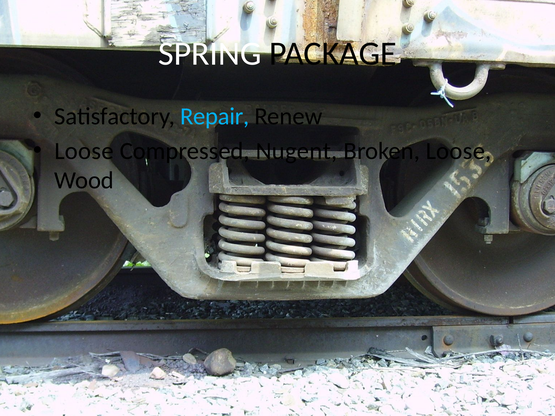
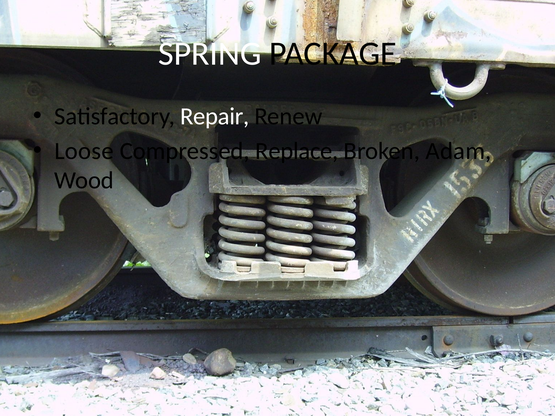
Repair colour: light blue -> white (215, 116)
Nugent: Nugent -> Replace (297, 151)
Broken Loose: Loose -> Adam (459, 151)
